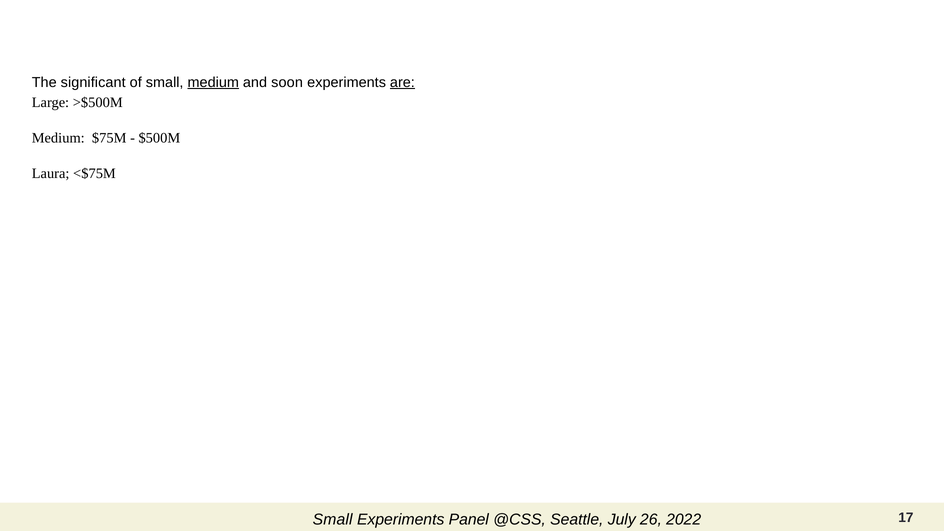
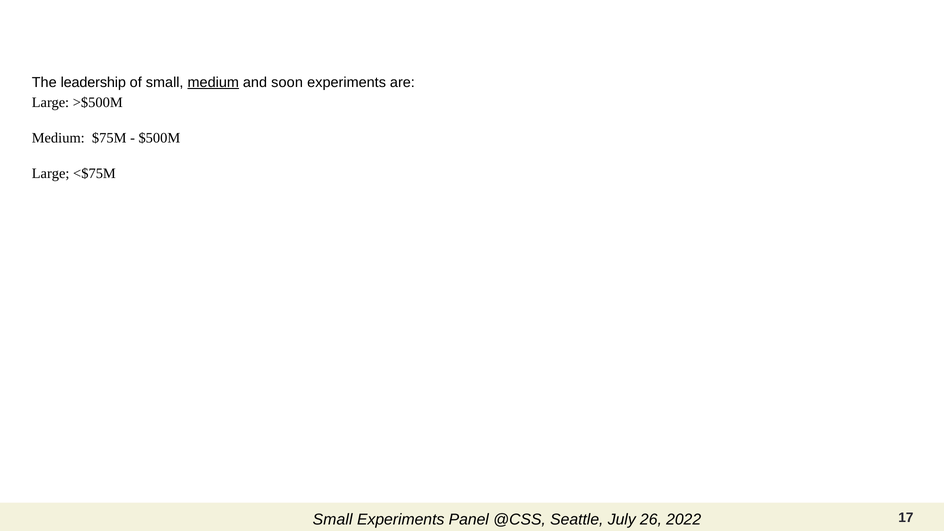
significant: significant -> leadership (93, 82)
are underline: present -> none (402, 82)
Laura: Laura -> Large (51, 173)
